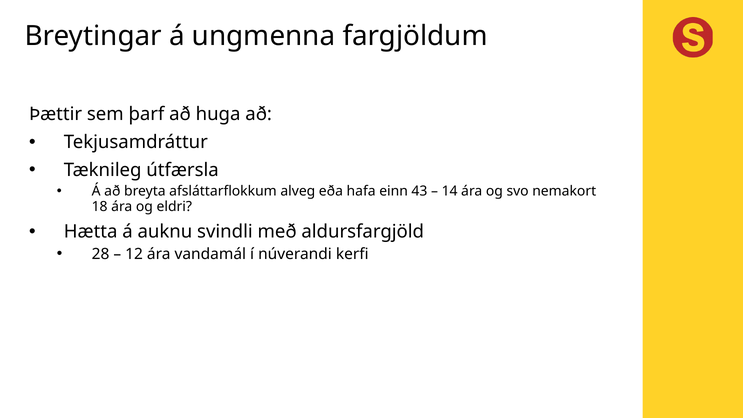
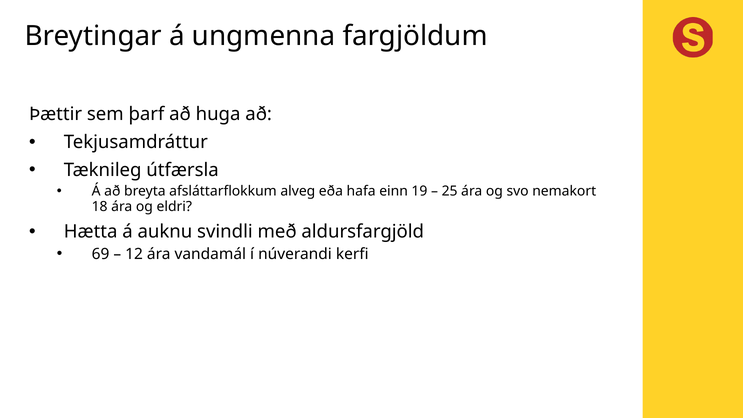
43: 43 -> 19 (419, 191)
14: 14 -> 25 (450, 191)
28: 28 -> 69 (101, 254)
